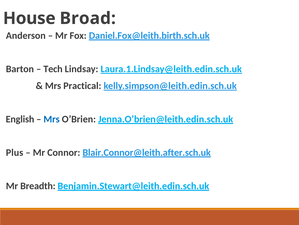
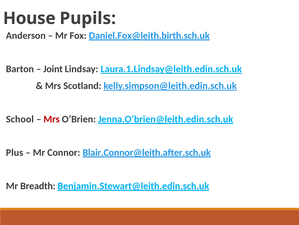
Broad: Broad -> Pupils (88, 18)
Tech: Tech -> Joint (53, 69)
Practical: Practical -> Scotland (82, 86)
English: English -> School (20, 119)
Mrs colour: blue -> red (52, 119)
